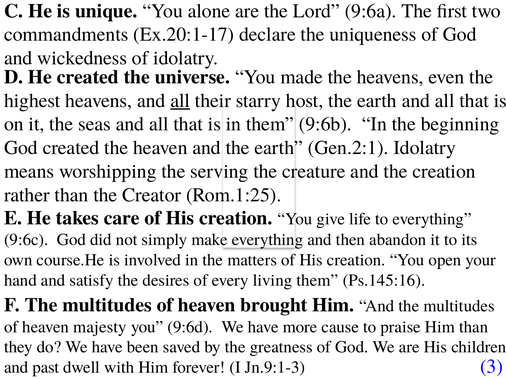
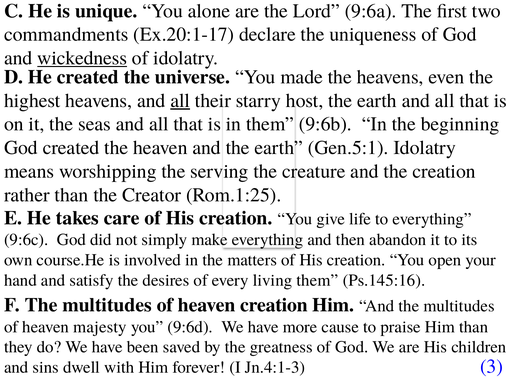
wickedness underline: none -> present (82, 58)
Gen.2:1: Gen.2:1 -> Gen.5:1 (348, 148)
heaven brought: brought -> creation (274, 305)
past: past -> sins (46, 368)
Jn.9:1-3: Jn.9:1-3 -> Jn.4:1-3 (275, 368)
